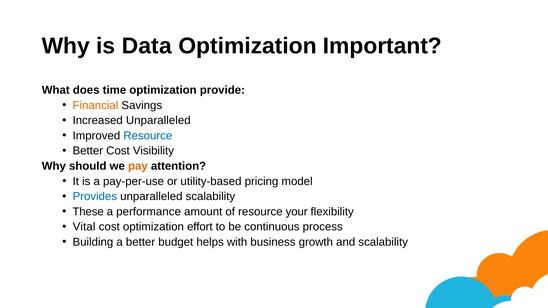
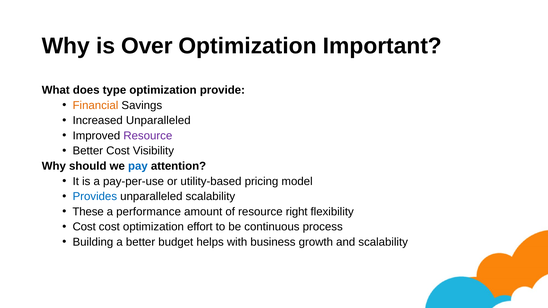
Data: Data -> Over (147, 46)
time: time -> type (114, 90)
Resource colour: blue -> purple (148, 136)
pay colour: orange -> blue (138, 166)
your: your -> right (297, 212)
Vital: Vital -> Cost (84, 227)
